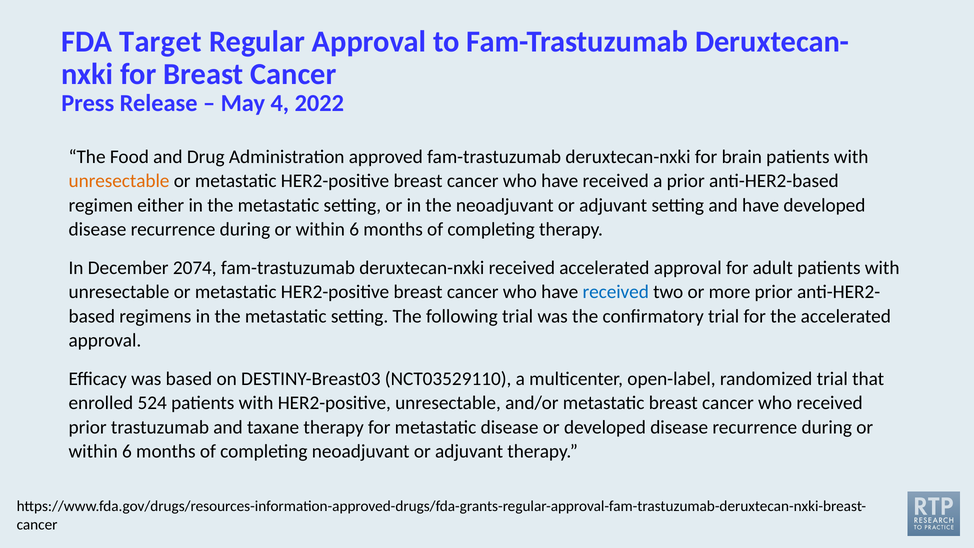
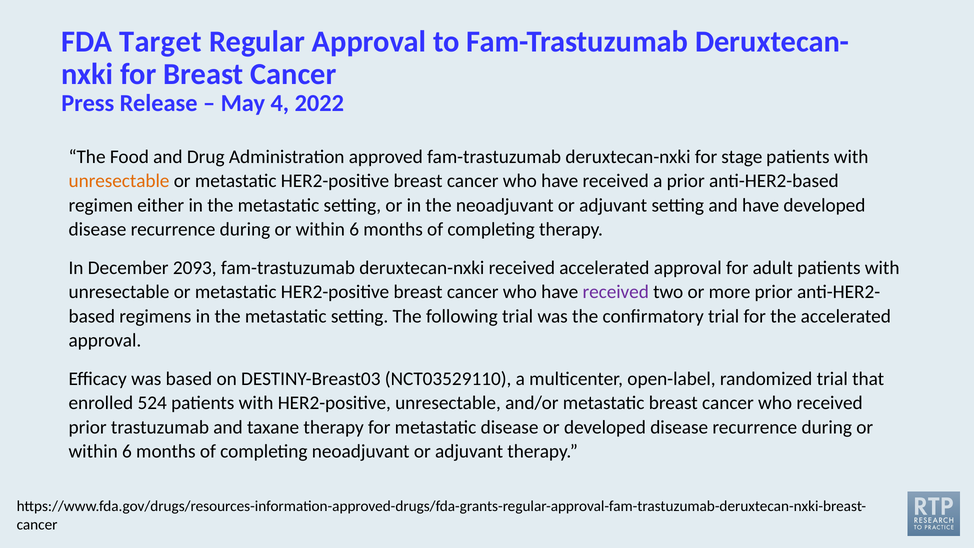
brain: brain -> stage (742, 157)
2074: 2074 -> 2093 (195, 268)
received colour: blue -> purple (616, 292)
